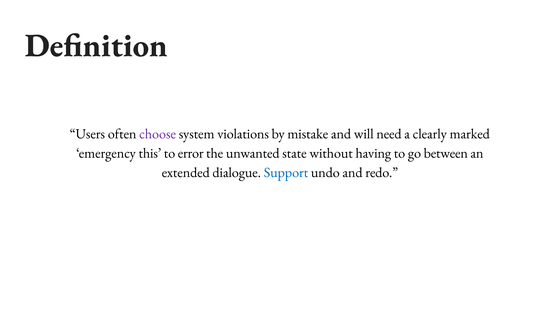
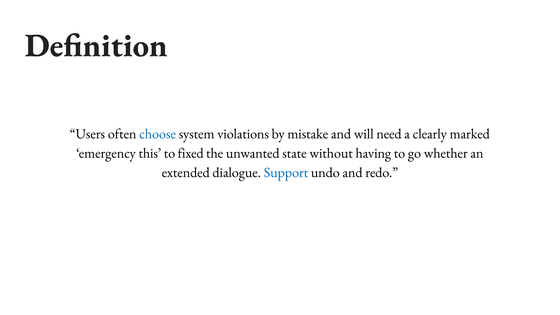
choose colour: purple -> blue (158, 134)
error: error -> fixed (191, 153)
between: between -> whether (446, 153)
